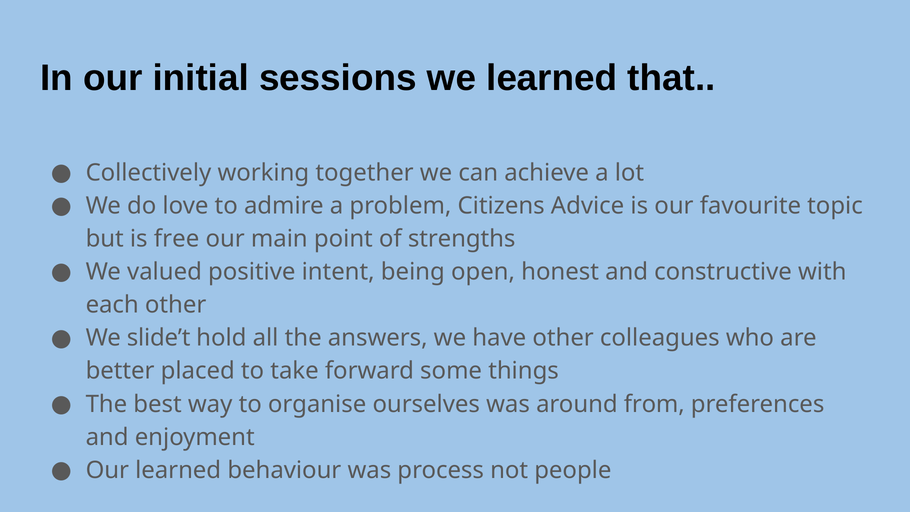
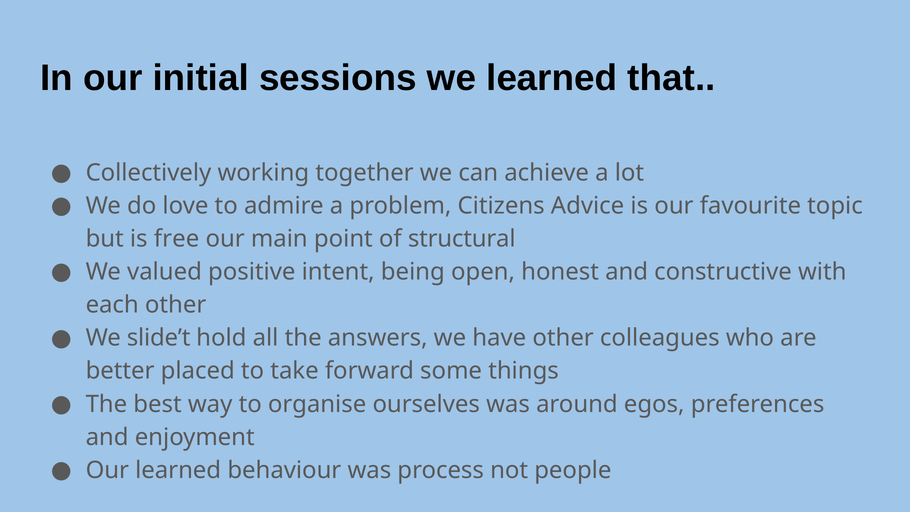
strengths: strengths -> structural (462, 239)
from: from -> egos (654, 404)
